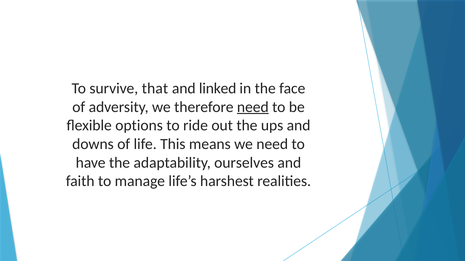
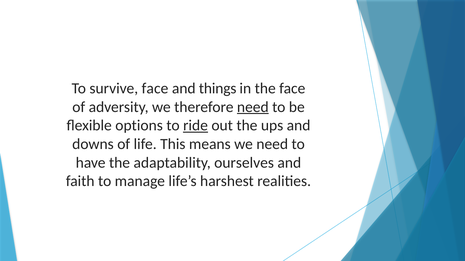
survive that: that -> face (155, 89)
linked: linked -> things (218, 89)
ride underline: none -> present (195, 126)
